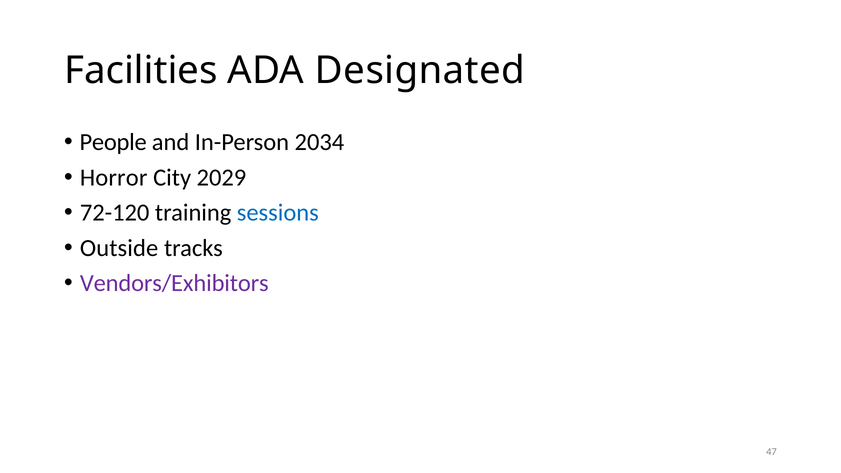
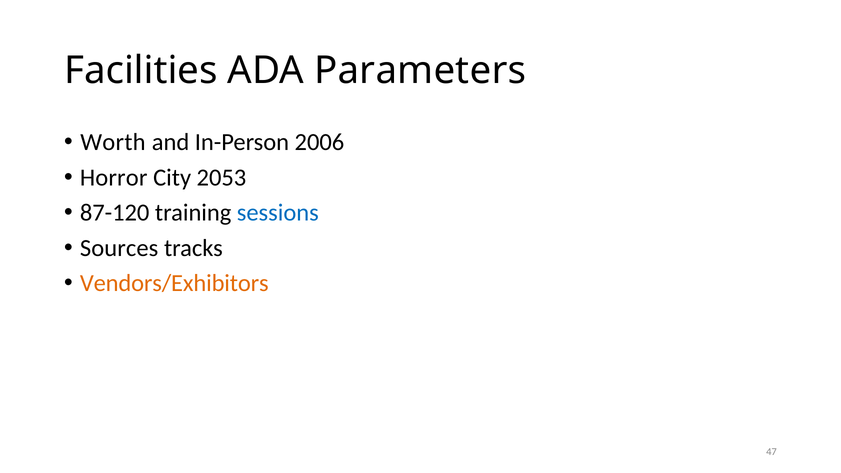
Designated: Designated -> Parameters (420, 71)
People: People -> Worth (113, 142)
2034: 2034 -> 2006 (319, 142)
2029: 2029 -> 2053 (221, 177)
72-120: 72-120 -> 87-120 (115, 213)
Outside: Outside -> Sources (119, 248)
Vendors/Exhibitors colour: purple -> orange (174, 283)
